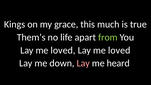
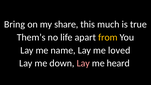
Kings: Kings -> Bring (15, 24)
grace: grace -> share (66, 24)
from colour: light green -> yellow (108, 37)
loved: loved -> name (63, 50)
